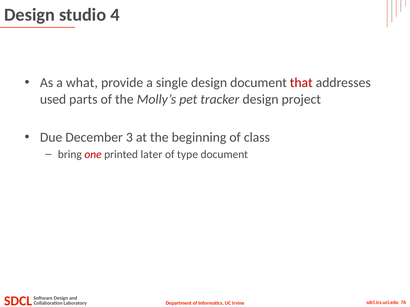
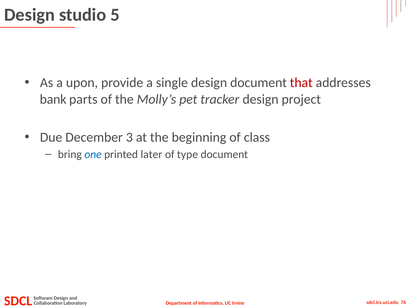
4: 4 -> 5 (115, 15)
what: what -> upon (82, 83)
used: used -> bank (53, 99)
one colour: red -> blue (93, 155)
